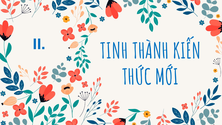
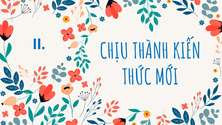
TINH: TINH -> CHỊU (114, 51)
